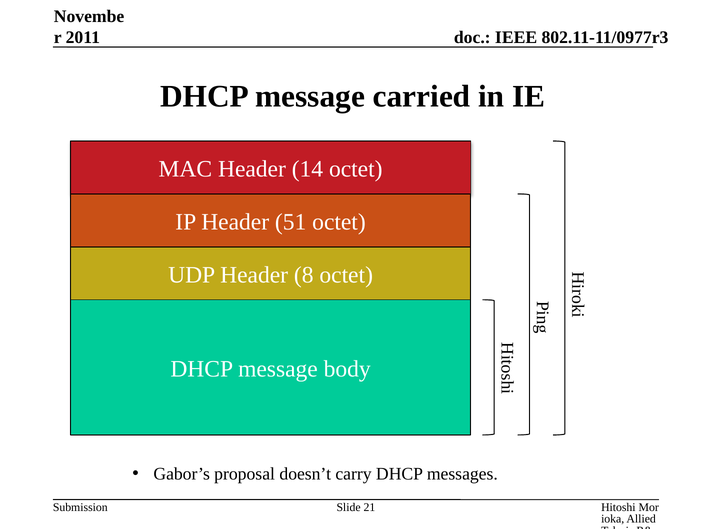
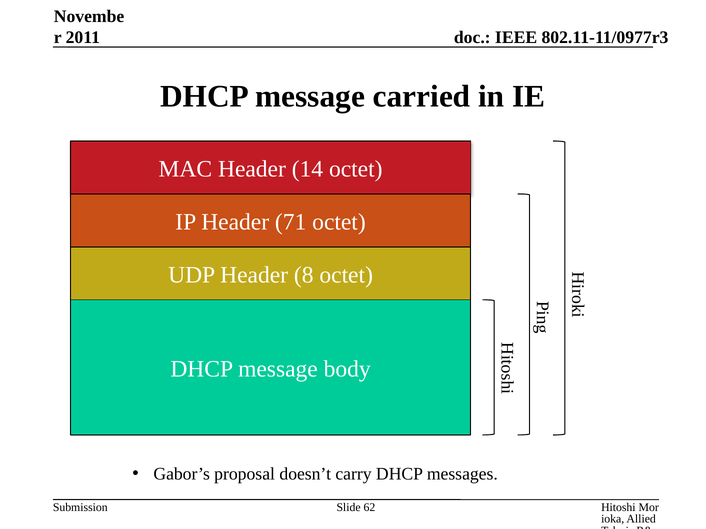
51: 51 -> 71 (291, 222)
21: 21 -> 62 (369, 508)
